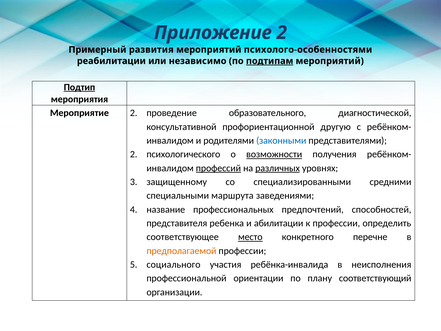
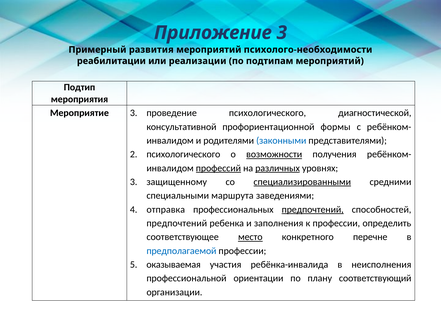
Приложение 2: 2 -> 3 (282, 33)
психолого-особенностями: психолого-особенностями -> психолого-необходимости (308, 50)
независимо: независимо -> реализации (198, 61)
подтипам underline: present -> none (270, 61)
Подтип underline: present -> none (79, 87)
Мероприятие 2: 2 -> 3 (134, 113)
проведение образовательного: образовательного -> психологического (268, 113)
другую: другую -> формы (336, 127)
специализированными underline: none -> present (302, 182)
название: название -> отправка (166, 209)
предпочтений underline: none -> present (313, 209)
представителя: представителя -> предпочтений (177, 223)
абилитации: абилитации -> заполнения (279, 223)
предполагаемой colour: orange -> blue (181, 251)
социального: социального -> оказываемая (174, 264)
